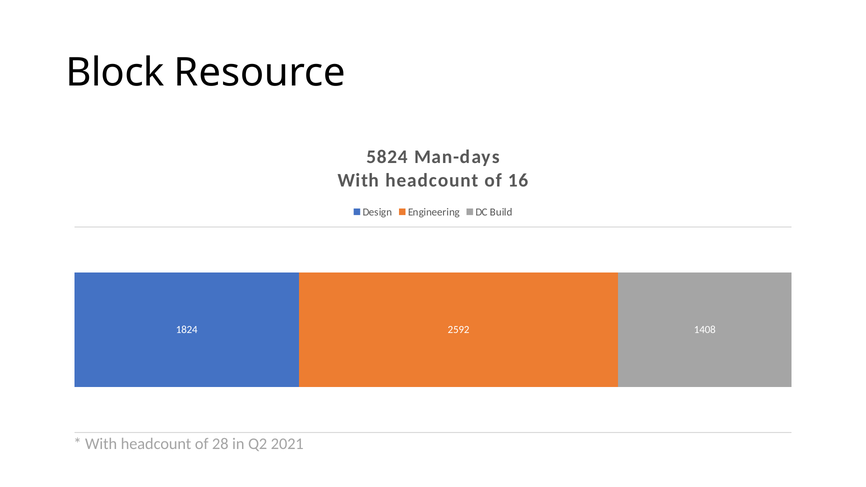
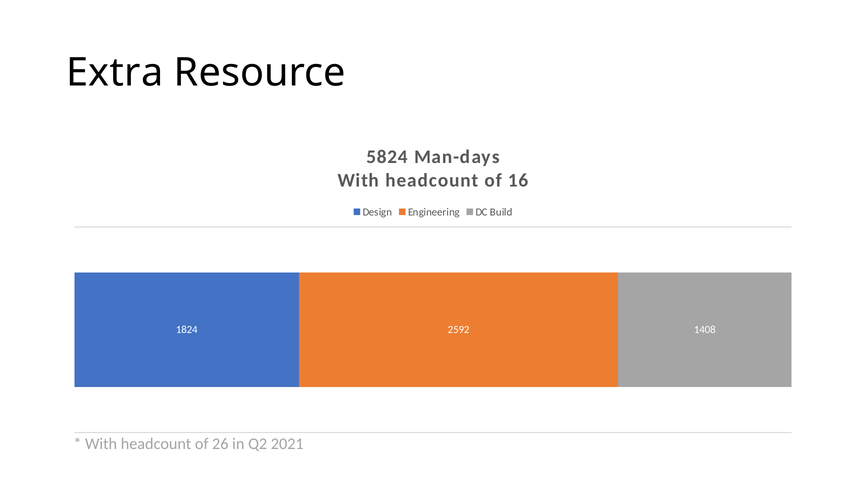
Block: Block -> Extra (115, 73)
28: 28 -> 26 (220, 444)
